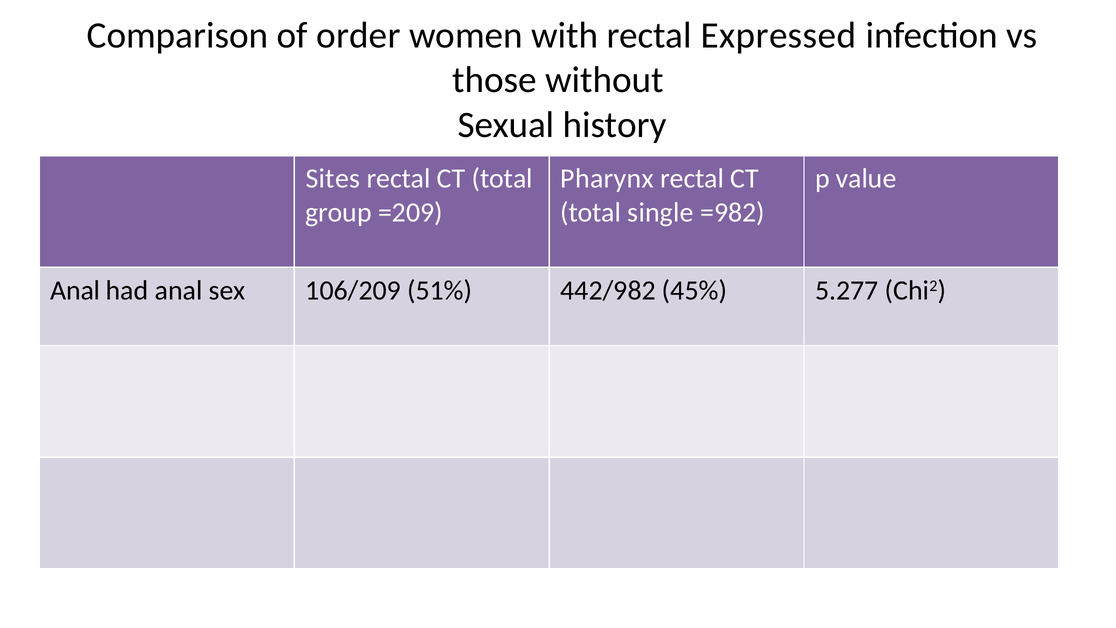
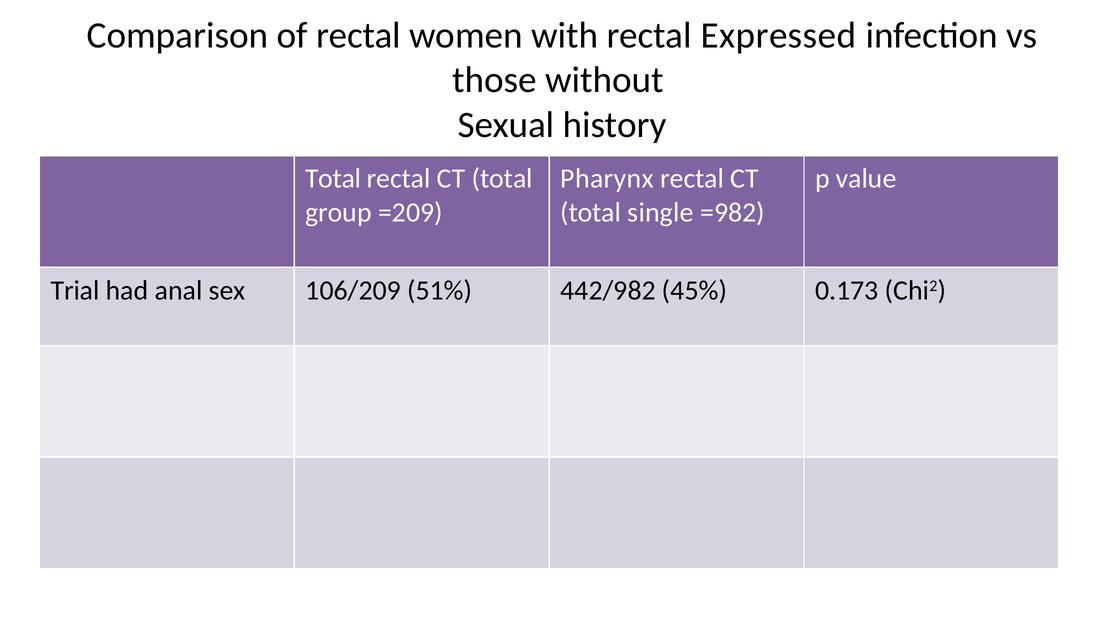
of order: order -> rectal (359, 35)
Sites: Sites -> Total (333, 179)
Anal: Anal -> Trial (75, 290)
5.277: 5.277 -> 0.173 (847, 290)
